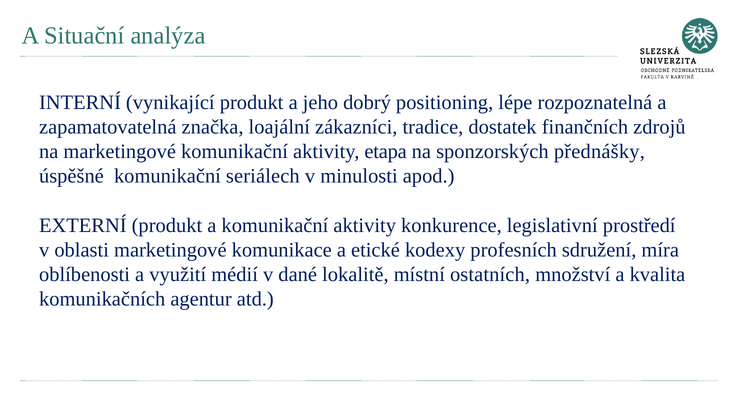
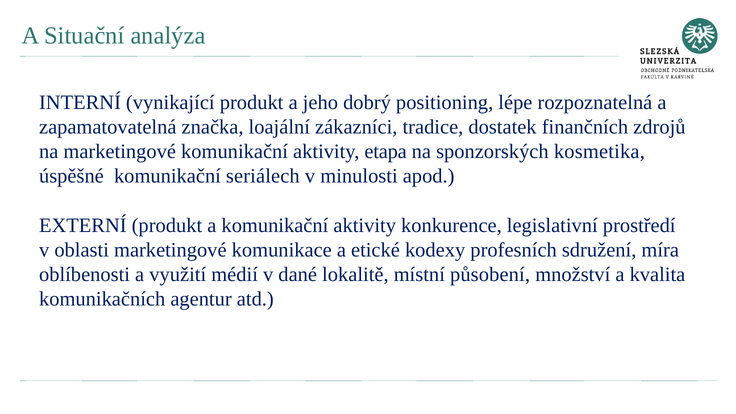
přednášky: přednášky -> kosmetika (599, 152)
ostatních: ostatních -> působení (490, 274)
